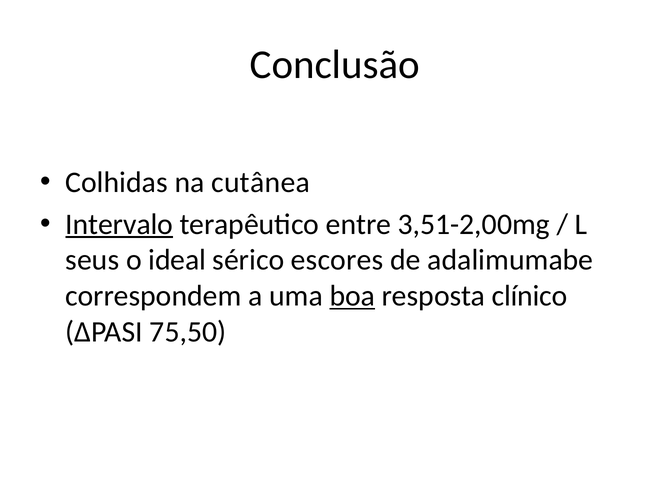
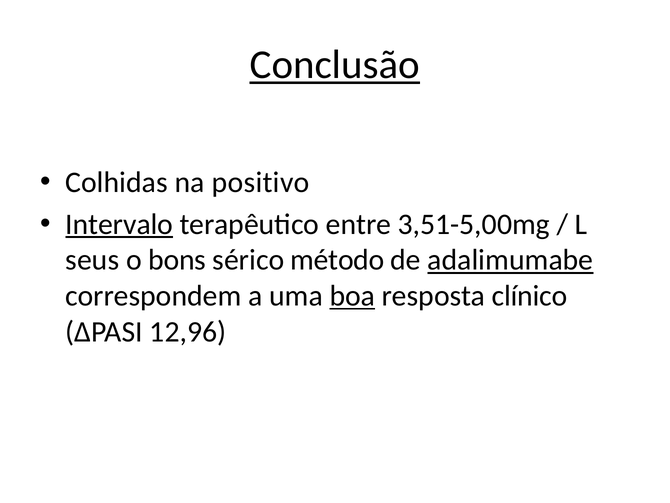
Conclusão underline: none -> present (335, 65)
cutânea: cutânea -> positivo (261, 182)
3,51-2,00mg: 3,51-2,00mg -> 3,51-5,00mg (474, 224)
ideal: ideal -> bons (177, 260)
escores: escores -> método (337, 260)
adalimumabe underline: none -> present (510, 260)
75,50: 75,50 -> 12,96 (188, 331)
